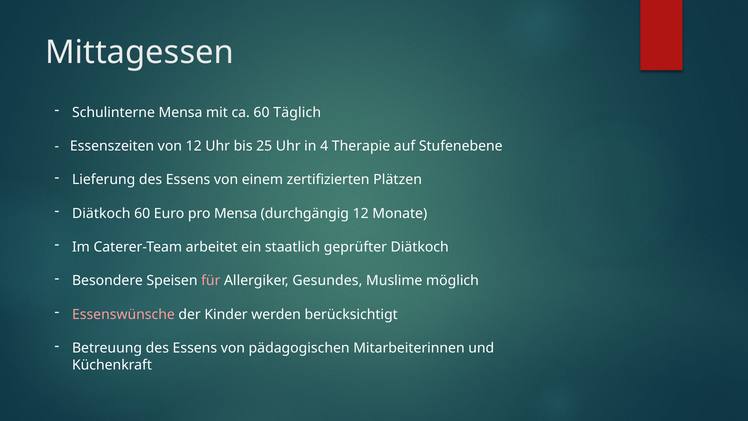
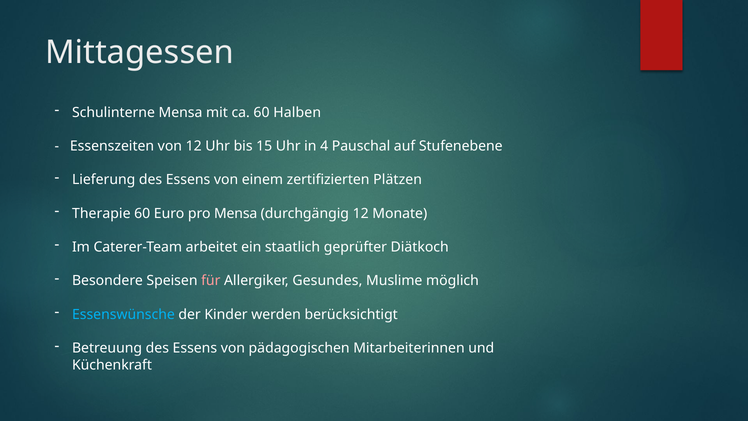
Täglich: Täglich -> Halben (297, 112)
25: 25 -> 15 (264, 146)
Therapie: Therapie -> Pauschal (361, 146)
Diätkoch: Diätkoch -> Therapie (101, 213)
Essenswünsche colour: pink -> light blue (123, 314)
